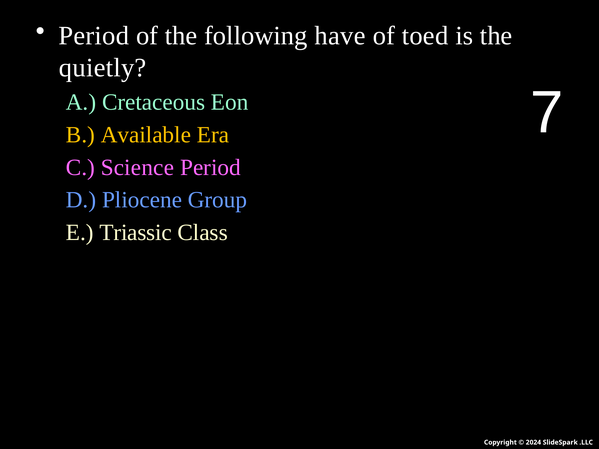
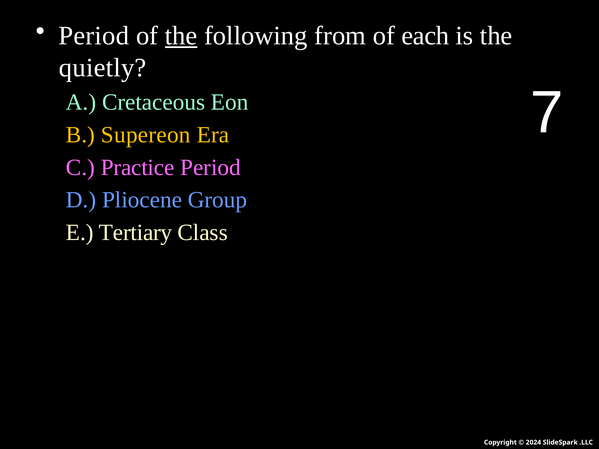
the underline: none -> present (181, 36)
have: have -> from (340, 36)
toed: toed -> each (425, 36)
Available: Available -> Supereon (146, 135)
Science: Science -> Practice (138, 167)
Triassic: Triassic -> Tertiary (136, 233)
